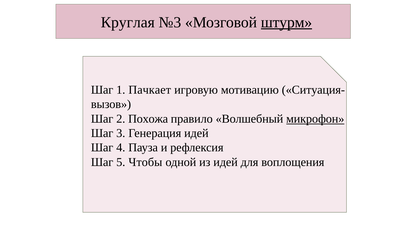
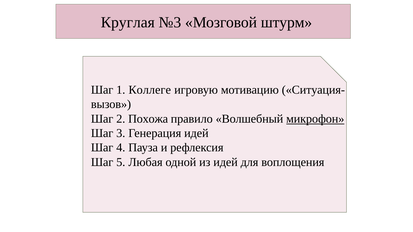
штурм underline: present -> none (287, 22)
Пачкает: Пачкает -> Коллеге (150, 90)
Чтобы: Чтобы -> Любая (145, 162)
